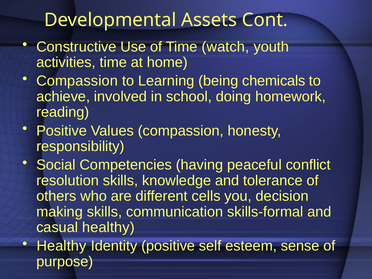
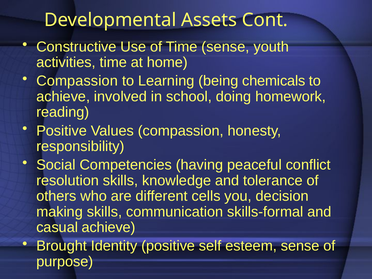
Time watch: watch -> sense (225, 47)
casual healthy: healthy -> achieve (109, 227)
Healthy: Healthy -> Brought (62, 246)
